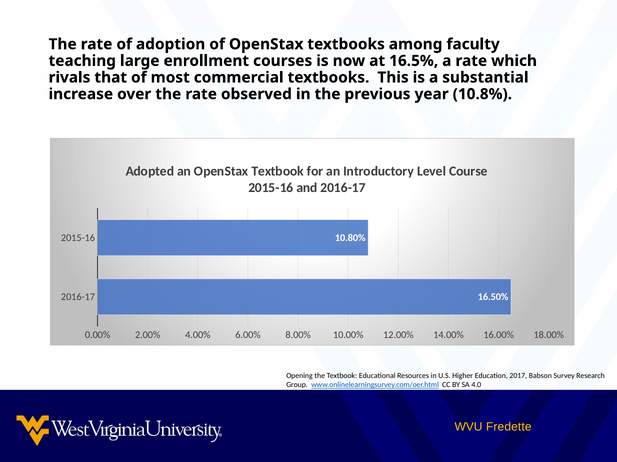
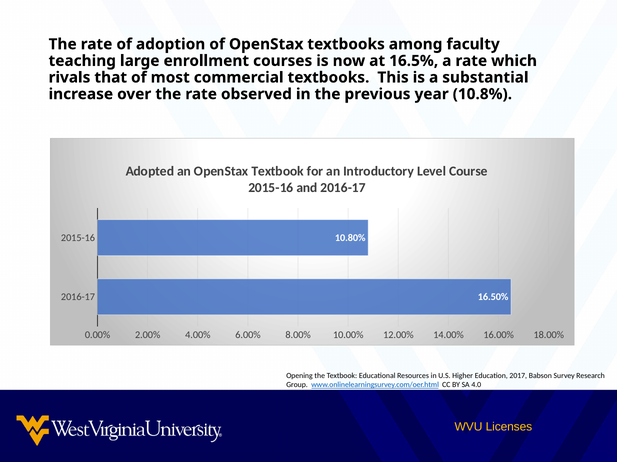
Fredette: Fredette -> Licenses (509, 427)
